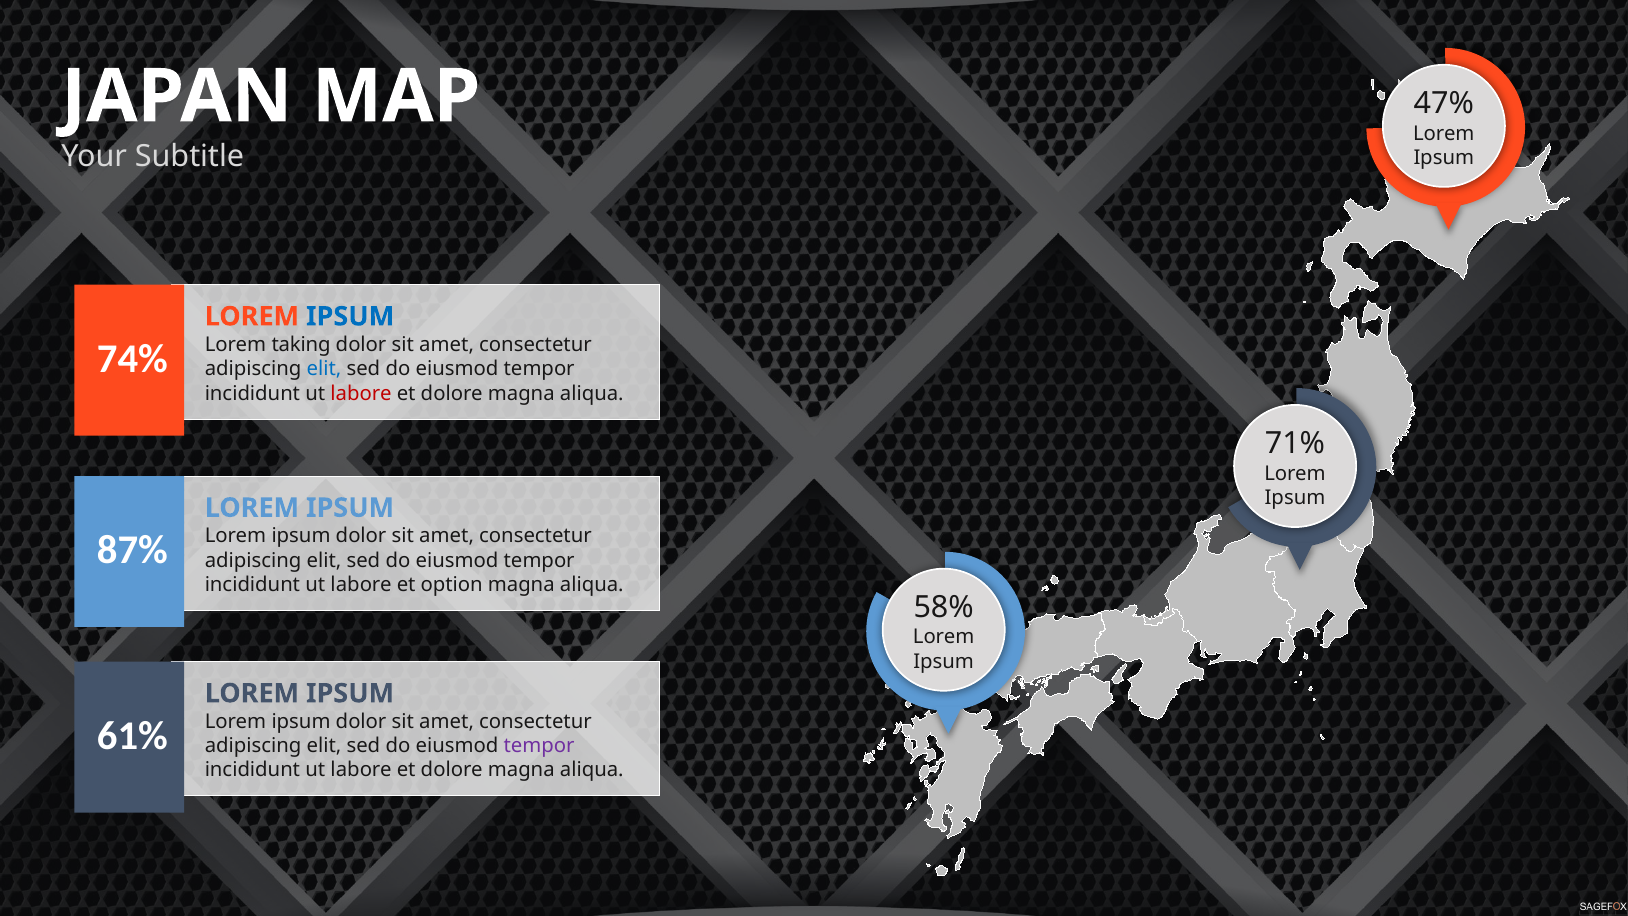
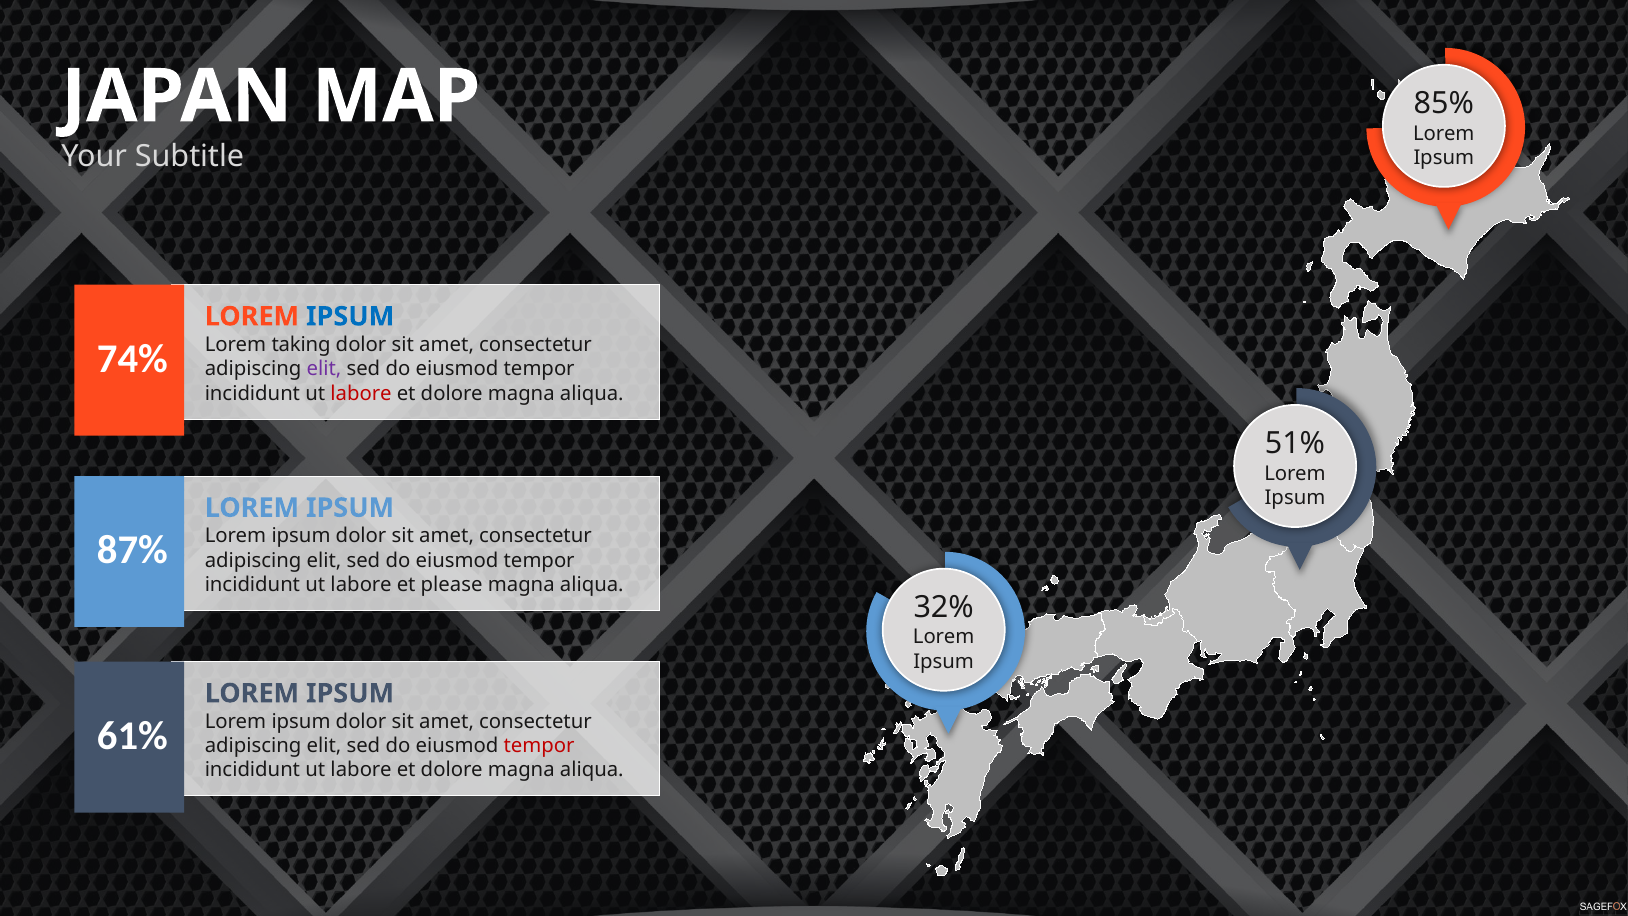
47%: 47% -> 85% (1444, 103)
elit colour: blue -> purple (324, 369)
71%: 71% -> 51% (1295, 444)
option: option -> please (452, 585)
58%: 58% -> 32% (944, 607)
tempor colour: purple -> red (539, 746)
